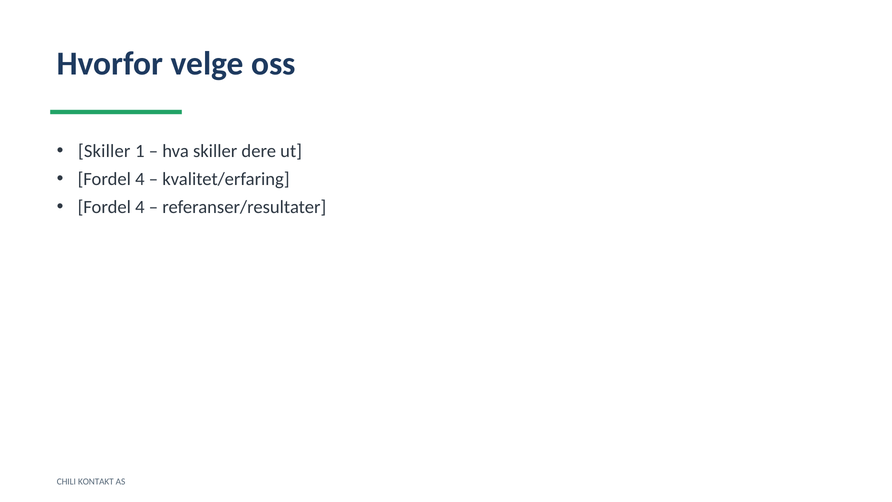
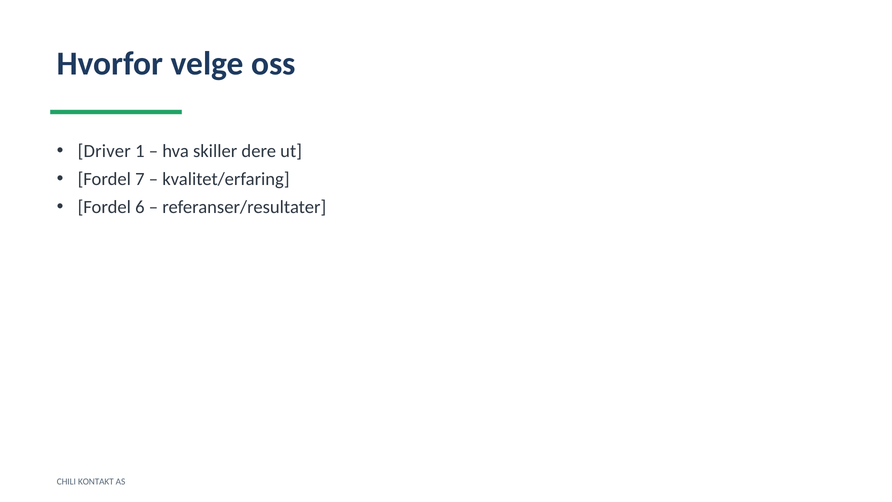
Skiller: Skiller -> Driver (104, 151)
4: 4 -> 7 (140, 179)
4: 4 -> 6 (140, 207)
